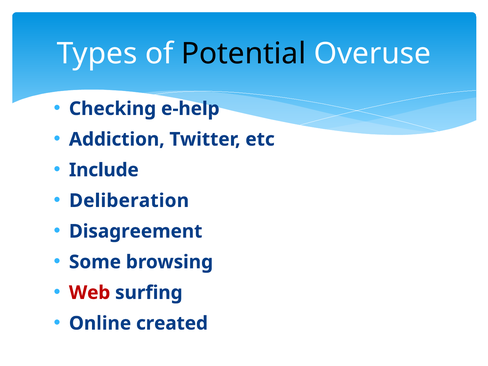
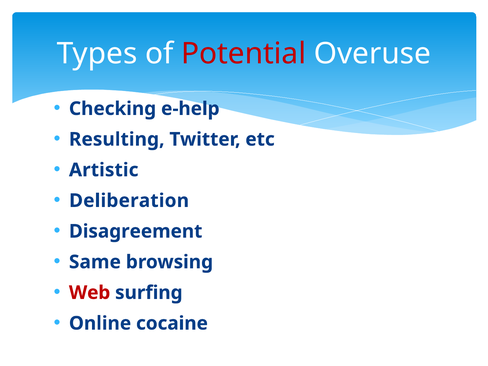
Potential colour: black -> red (244, 54)
Addiction: Addiction -> Resulting (117, 139)
Include: Include -> Artistic (104, 170)
Some: Some -> Same (95, 262)
created: created -> cocaine (172, 323)
